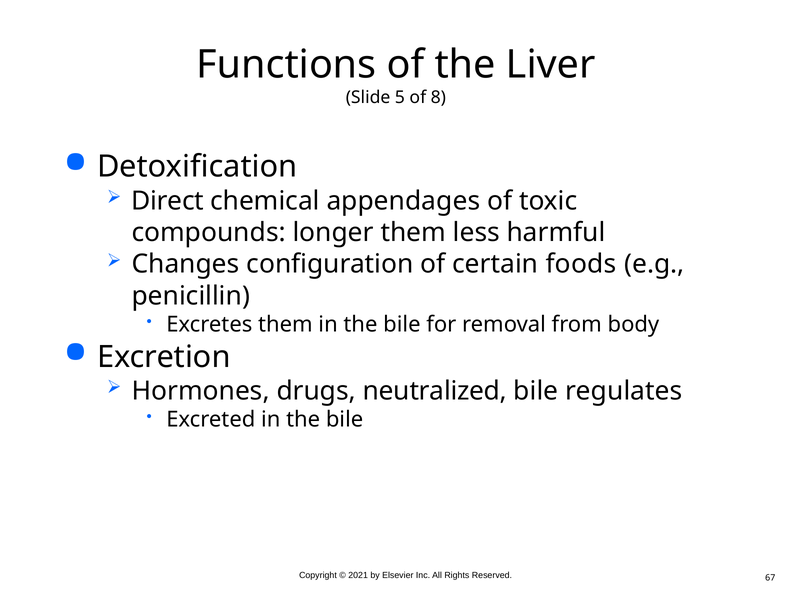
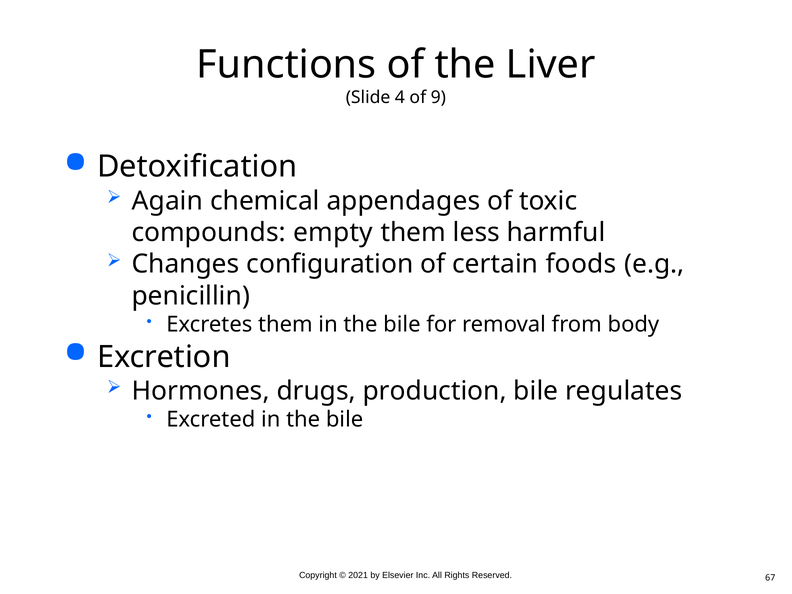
5: 5 -> 4 (400, 98)
8: 8 -> 9 (438, 98)
Direct: Direct -> Again (167, 201)
longer: longer -> empty (333, 233)
neutralized: neutralized -> production (435, 391)
